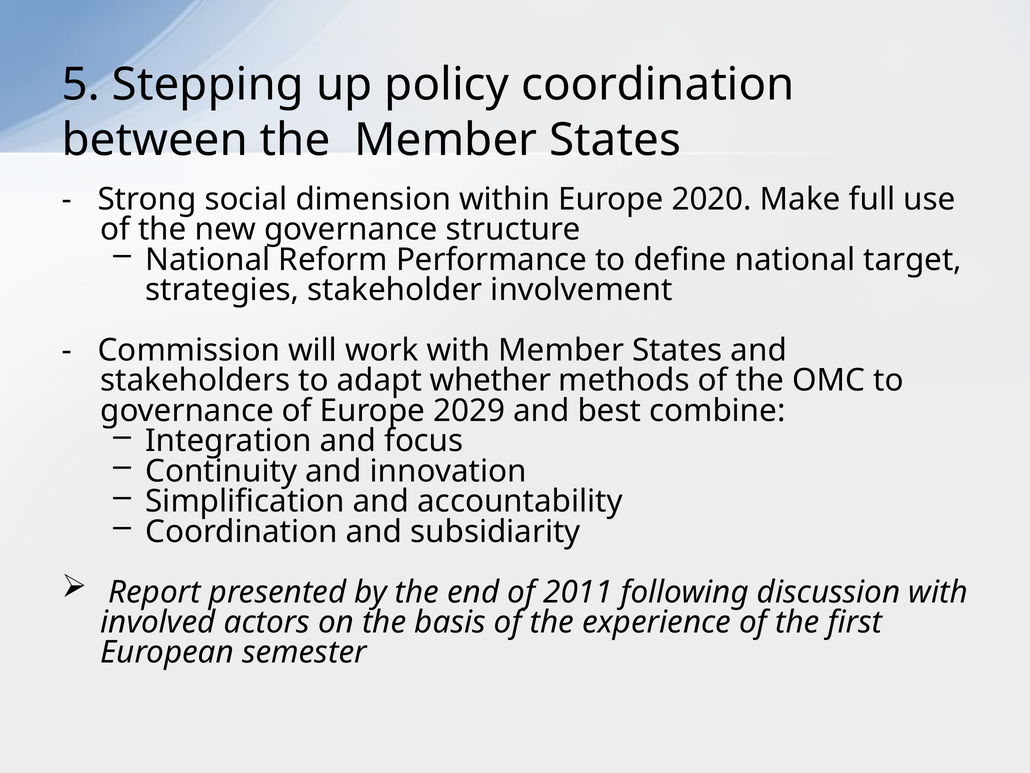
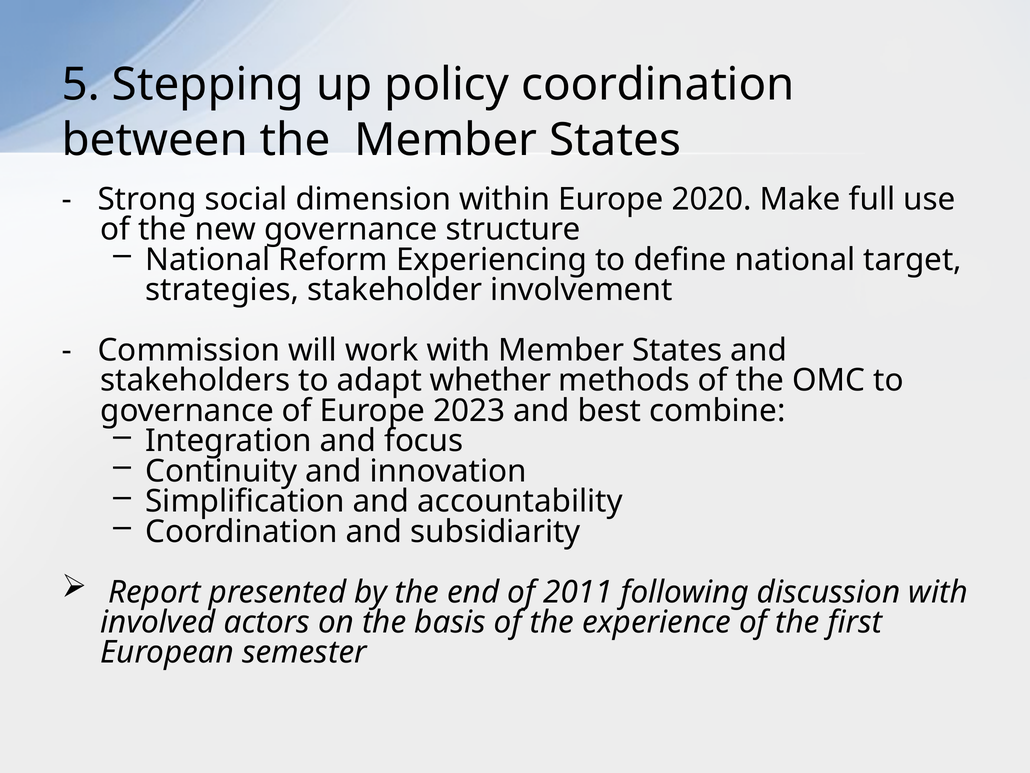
Performance: Performance -> Experiencing (492, 260)
2029: 2029 -> 2023 (469, 411)
